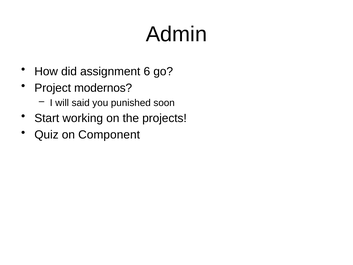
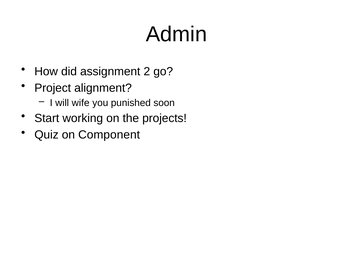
6: 6 -> 2 (147, 71)
modernos: modernos -> alignment (103, 88)
said: said -> wife (81, 103)
